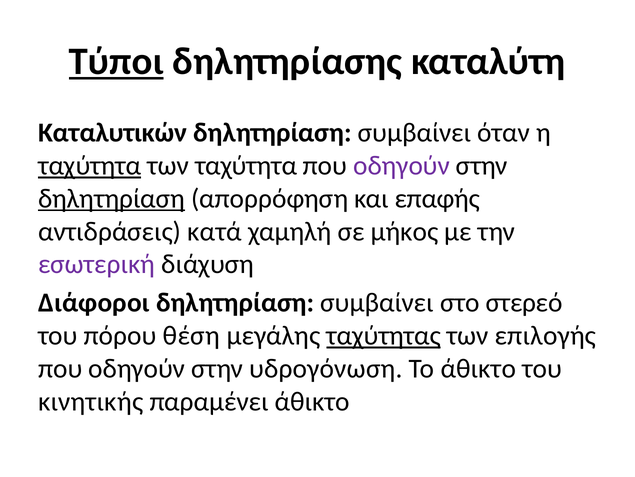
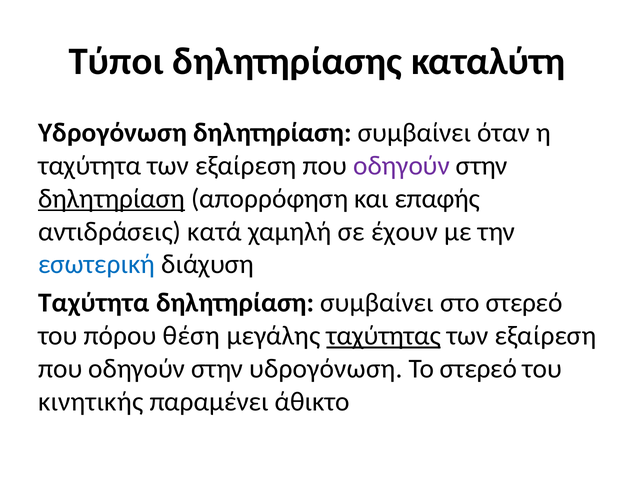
Τύποι underline: present -> none (116, 61)
Καταλυτικών: Καταλυτικών -> Υδρογόνωση (113, 133)
ταχύτητα underline: present -> none (90, 165)
ταχύτητα: ταχύτητα -> εξαίρεση (246, 165)
μήκος: μήκος -> έχουν (404, 231)
εσωτερική colour: purple -> blue (97, 264)
Διάφοροι: Διάφοροι -> Ταχύτητα (94, 302)
επιλογής: επιλογής -> εξαίρεση (545, 335)
Το άθικτο: άθικτο -> στερεό (478, 368)
